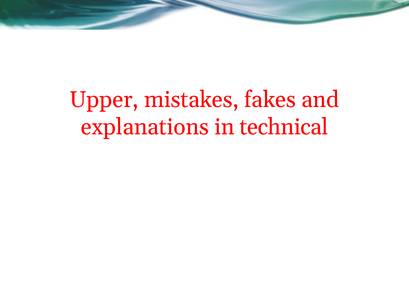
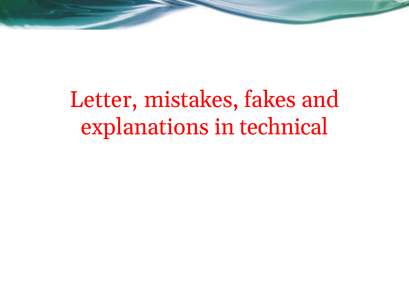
Upper: Upper -> Letter (104, 100)
